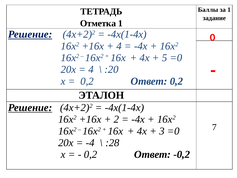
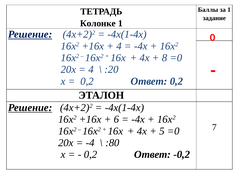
Отметка: Отметка -> Колонке (98, 23)
5: 5 -> 8 (165, 58)
2: 2 -> 6 (116, 119)
3: 3 -> 5 (162, 131)
:28: :28 -> :80 (112, 143)
